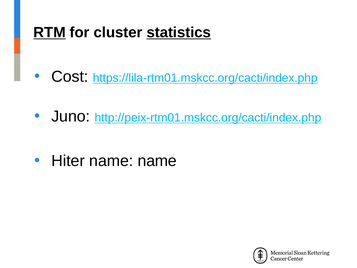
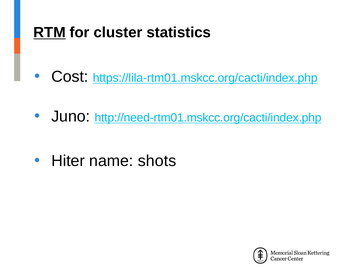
statistics underline: present -> none (179, 32)
http://peix-rtm01.mskcc.org/cacti/index.php: http://peix-rtm01.mskcc.org/cacti/index.php -> http://need-rtm01.mskcc.org/cacti/index.php (208, 118)
name name: name -> shots (157, 161)
